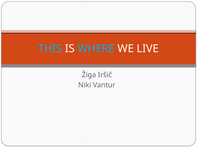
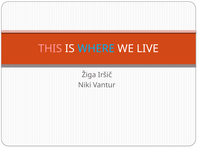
THIS colour: light blue -> pink (50, 49)
